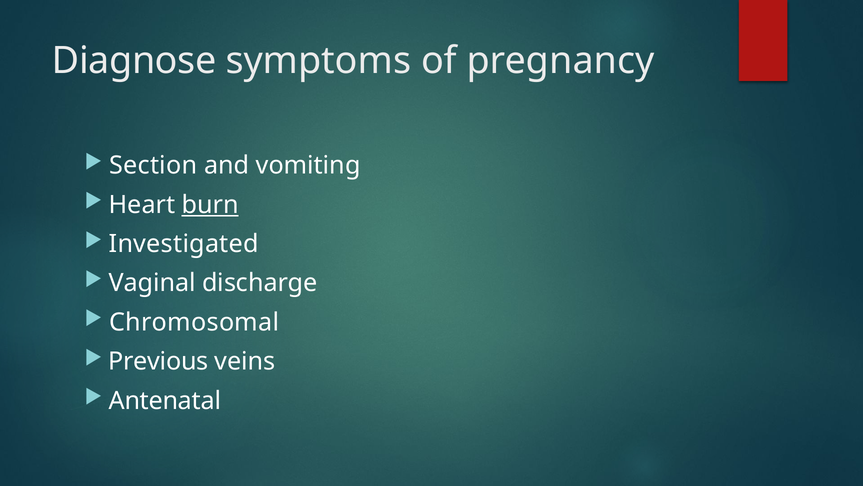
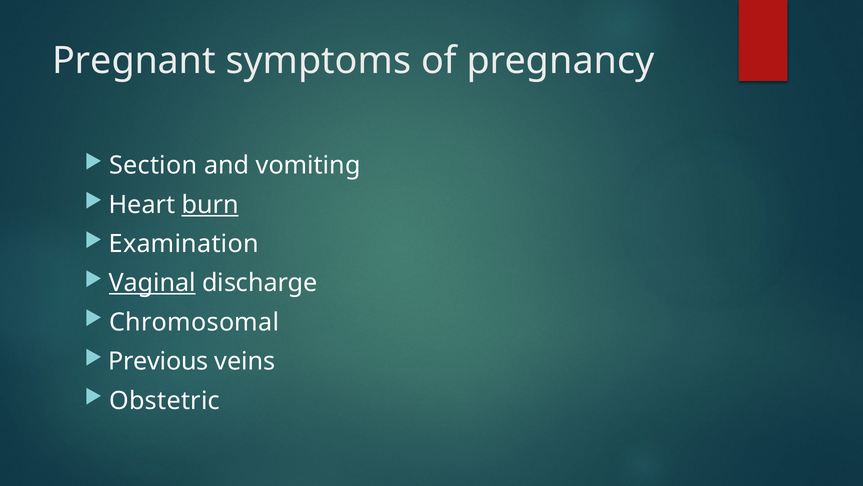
Diagnose: Diagnose -> Pregnant (134, 61)
Investigated: Investigated -> Examination (184, 244)
Vaginal underline: none -> present (152, 283)
Antenatal: Antenatal -> Obstetric (165, 400)
